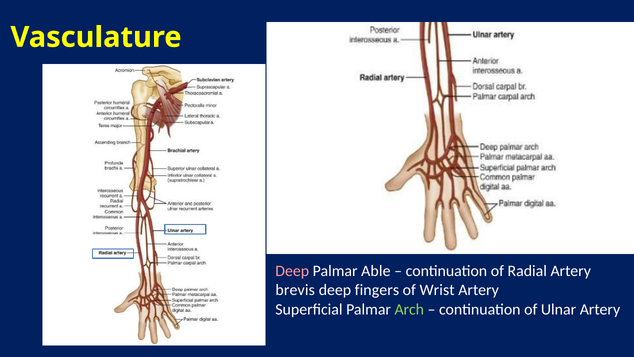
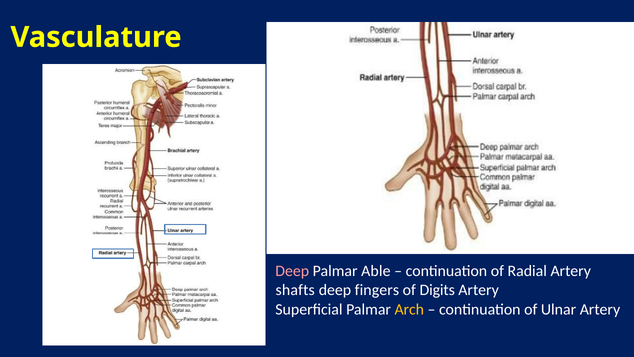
brevis: brevis -> shafts (295, 290)
Wrist: Wrist -> Digits (437, 290)
Arch colour: light green -> yellow (409, 309)
